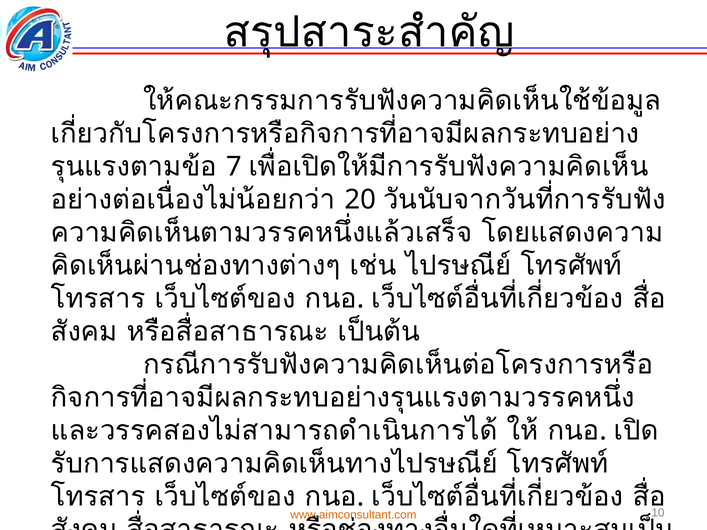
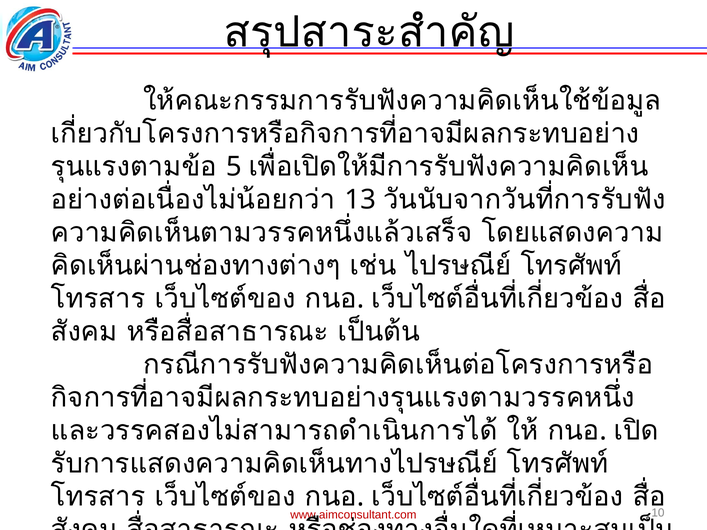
7: 7 -> 5 (234, 167)
20: 20 -> 13 (360, 200)
www.aimconsultant.com colour: orange -> red (353, 515)
